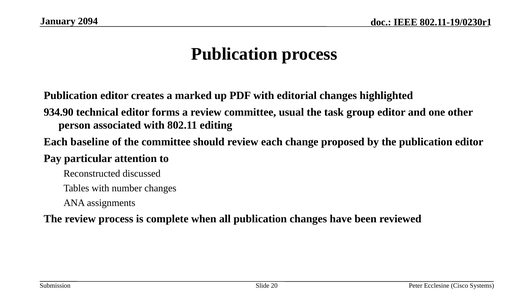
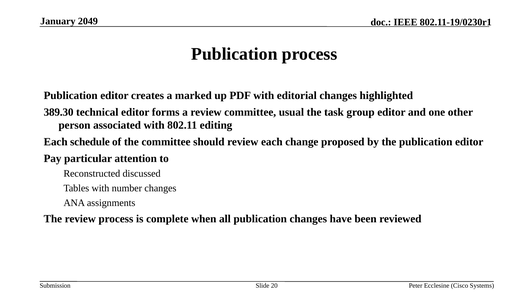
2094: 2094 -> 2049 (88, 21)
934.90: 934.90 -> 389.30 (59, 112)
baseline: baseline -> schedule (90, 142)
